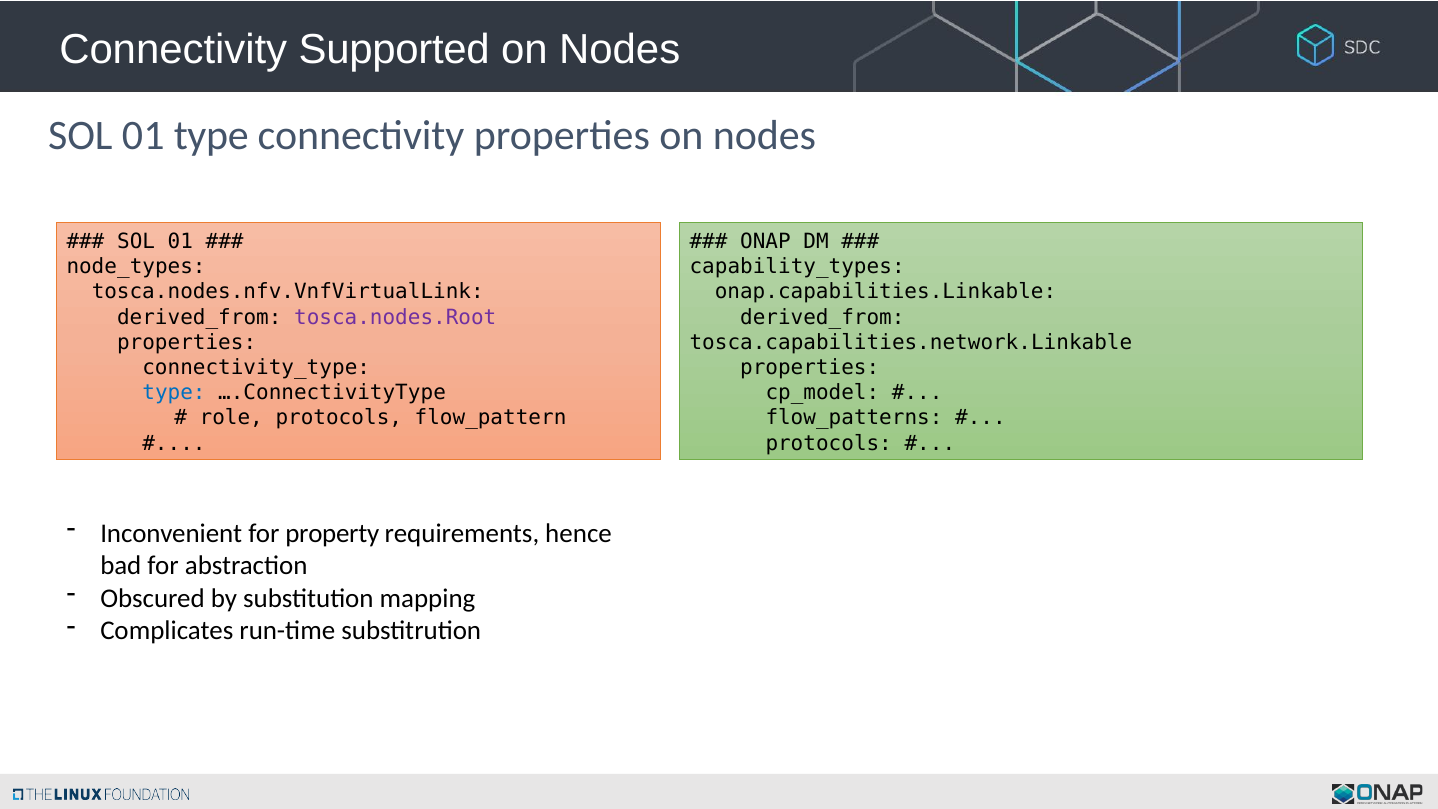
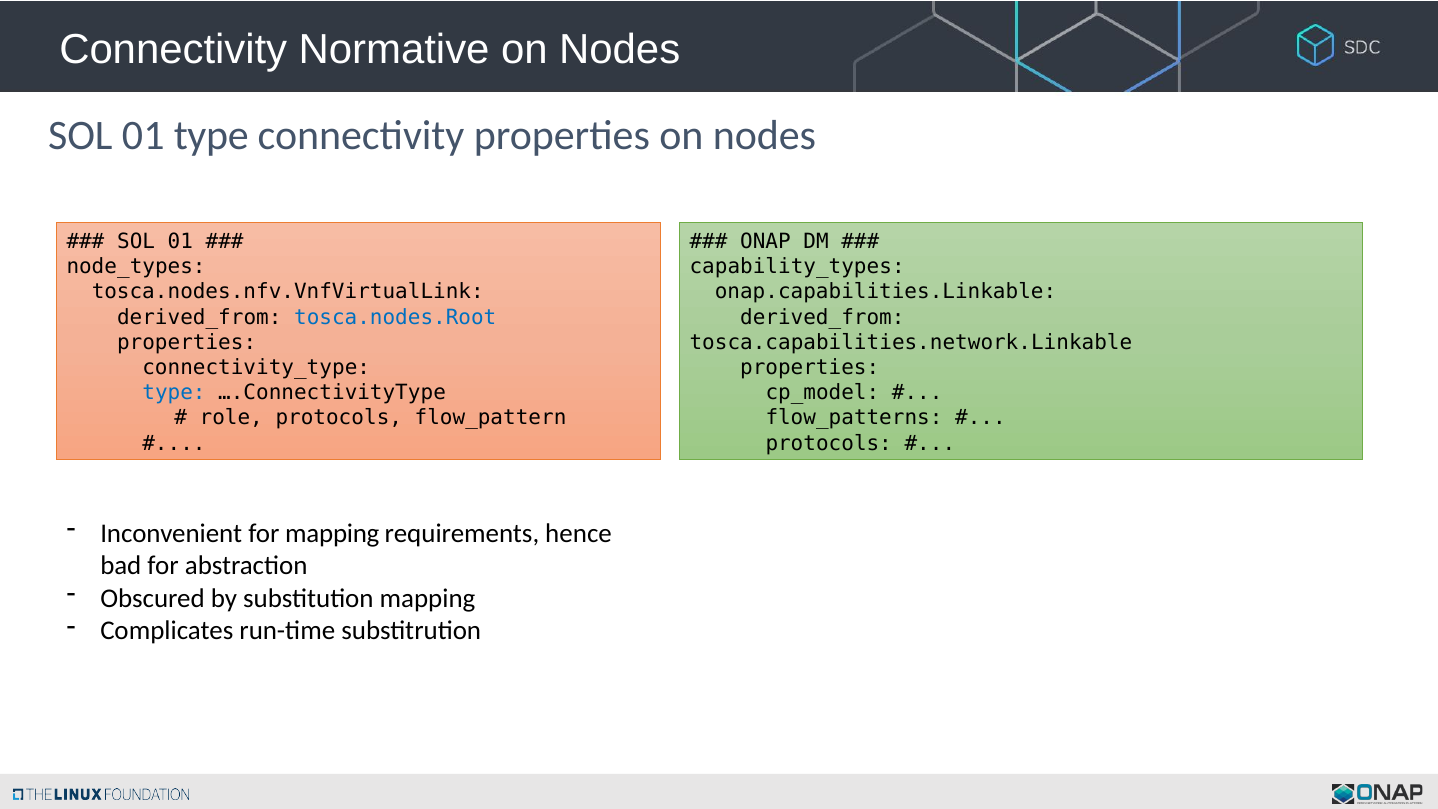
Supported: Supported -> Normative (394, 50)
tosca.nodes.Root colour: purple -> blue (395, 317)
for property: property -> mapping (332, 533)
